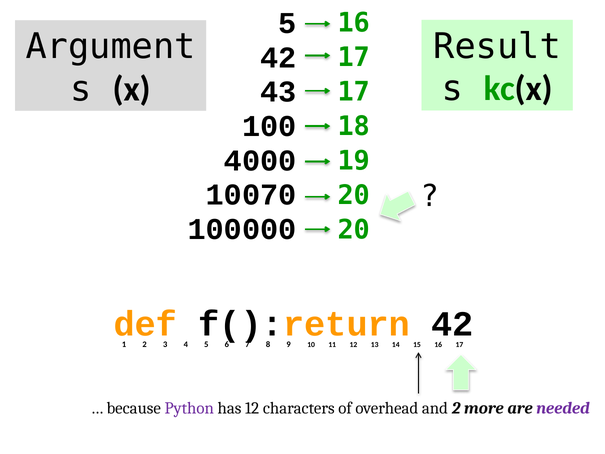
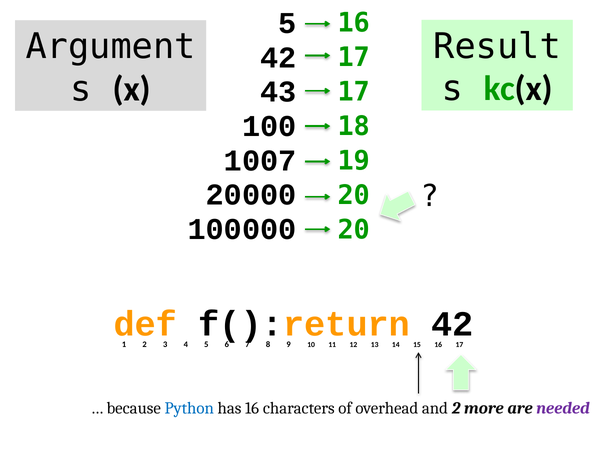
4000: 4000 -> 1007 (260, 161)
10070: 10070 -> 20000 (251, 195)
Python colour: purple -> blue (189, 408)
has 12: 12 -> 16 (252, 408)
